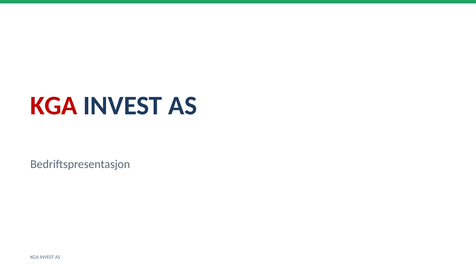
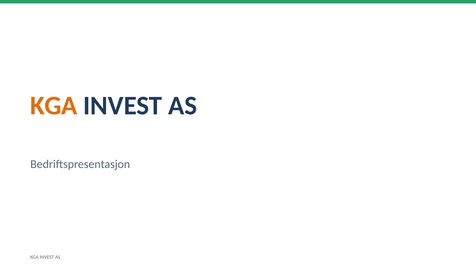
KGA colour: red -> orange (54, 106)
